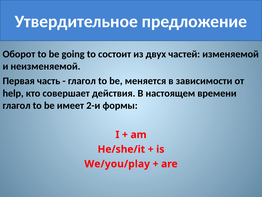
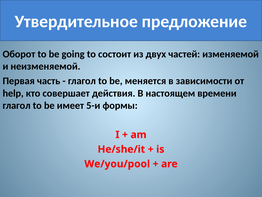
2-и: 2-и -> 5-и (93, 105)
We/you/play: We/you/play -> We/you/pool (117, 164)
